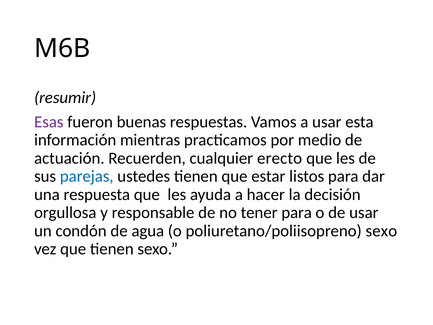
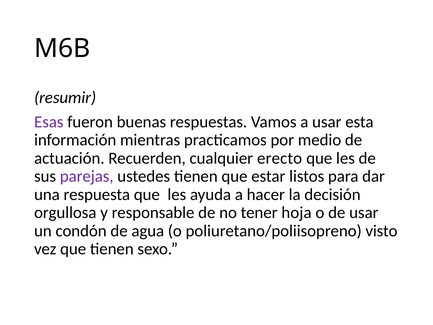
parejas colour: blue -> purple (87, 176)
tener para: para -> hoja (296, 213)
poliuretano/poliisopreno sexo: sexo -> visto (381, 231)
